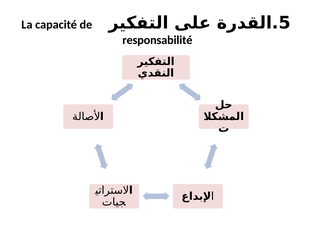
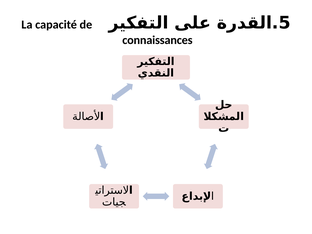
responsabilité: responsabilité -> connaissances (157, 40)
